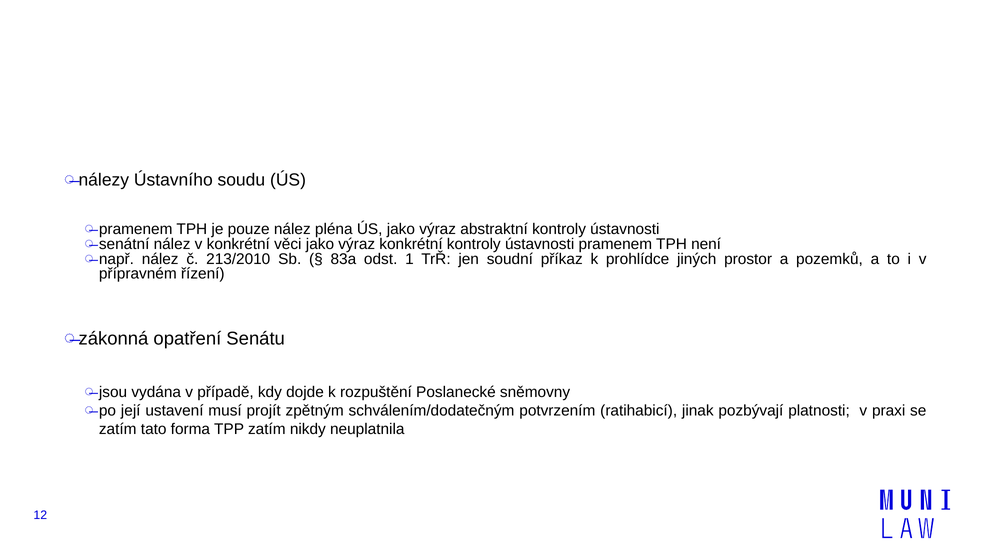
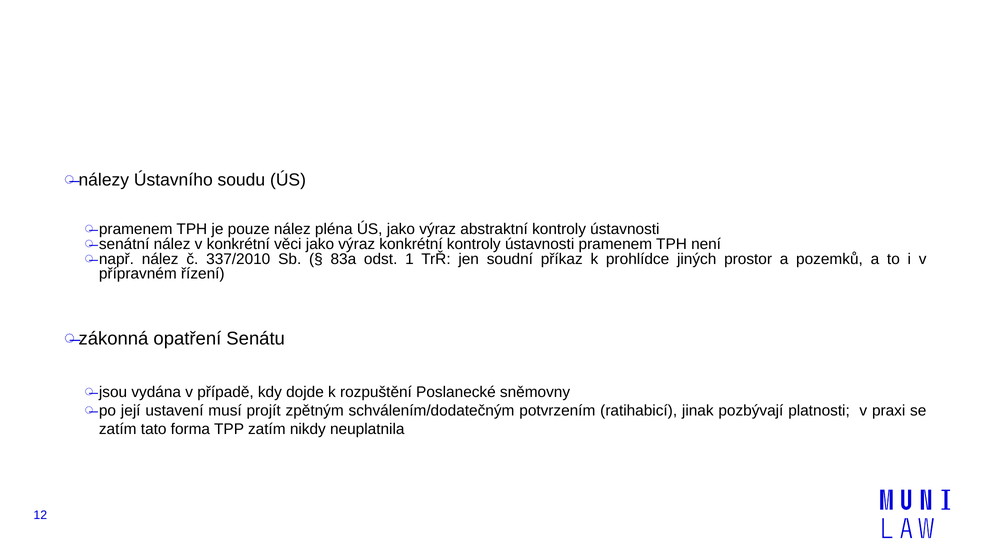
213/2010: 213/2010 -> 337/2010 (238, 259)
